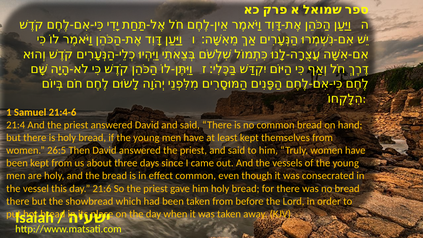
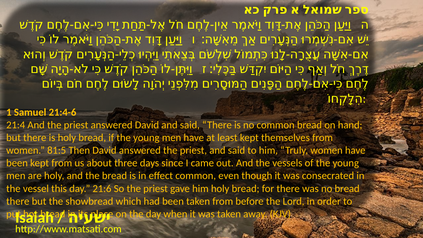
26:5: 26:5 -> 81:5 (57, 150)
